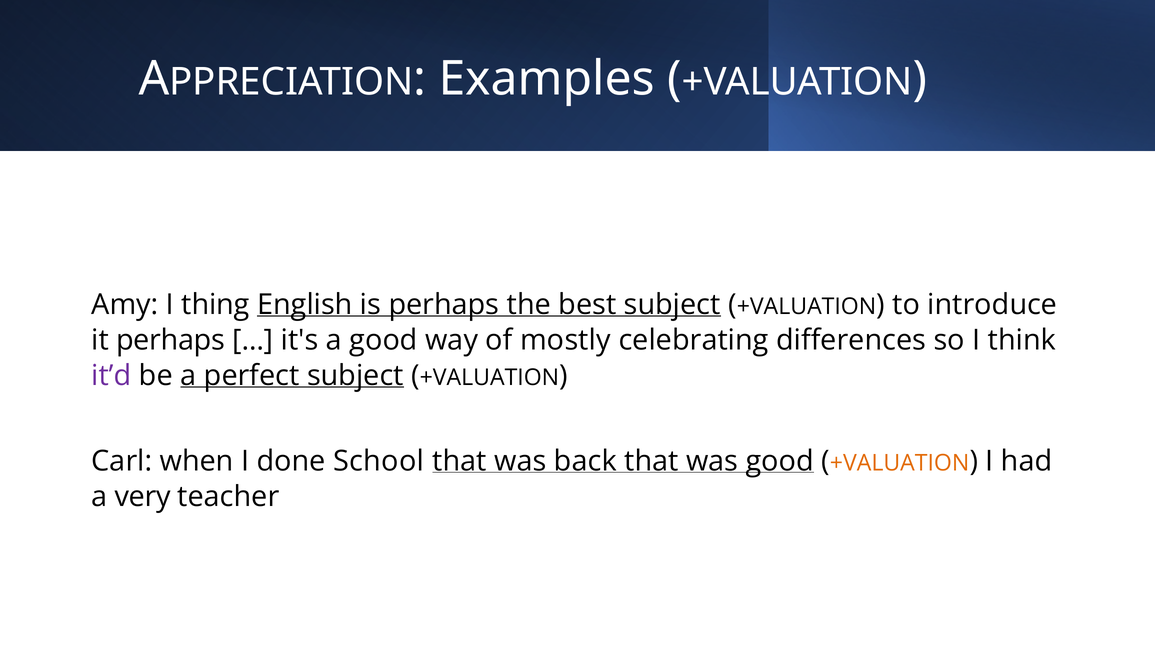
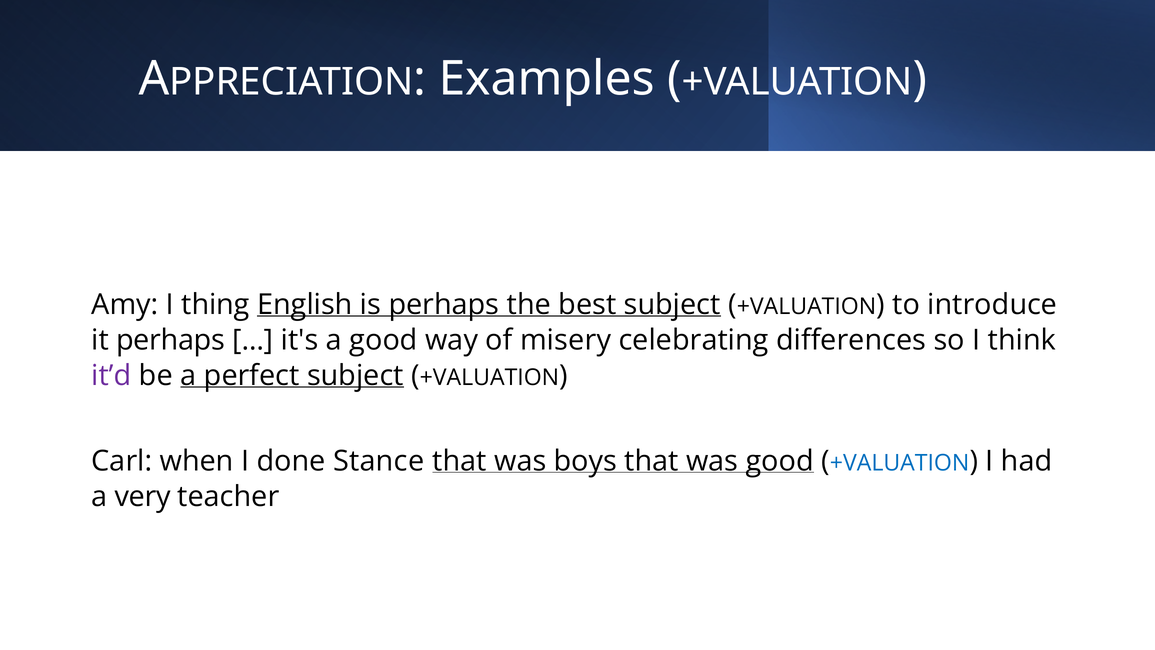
mostly: mostly -> misery (566, 340)
School: School -> Stance (379, 461)
back: back -> boys (585, 461)
+VALUATION colour: orange -> blue (900, 463)
